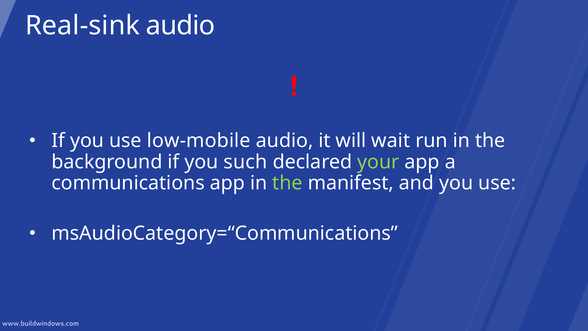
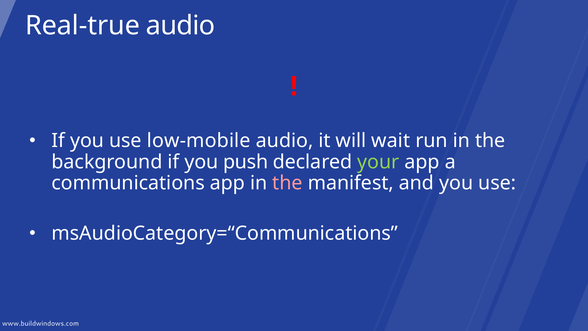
Real-sink: Real-sink -> Real-true (83, 25)
such: such -> push (246, 162)
the colour: light green -> pink (287, 183)
